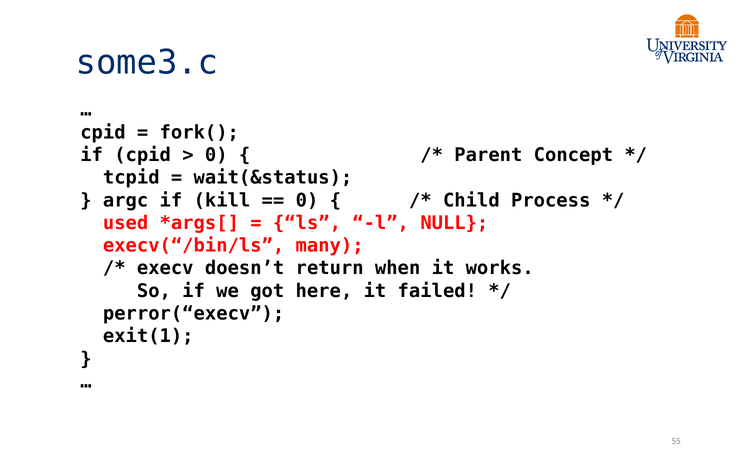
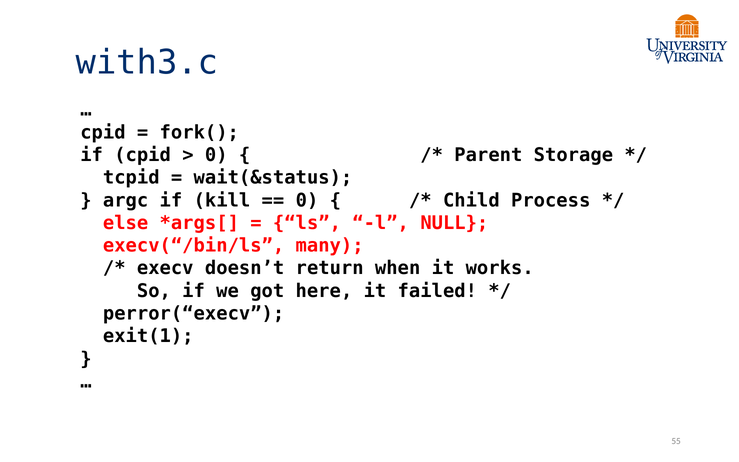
some3.c: some3.c -> with3.c (147, 63)
Concept: Concept -> Storage (573, 155)
used: used -> else (126, 223)
